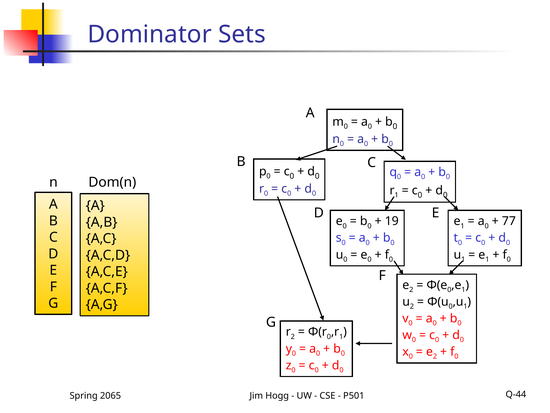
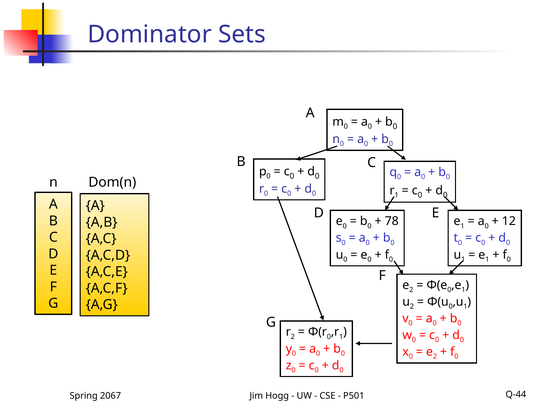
19: 19 -> 78 (392, 221)
77: 77 -> 12 (509, 221)
2065: 2065 -> 2067 (111, 395)
